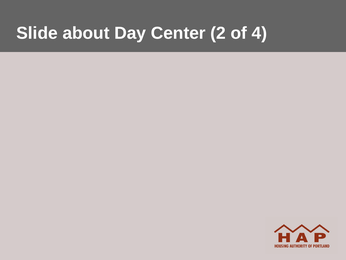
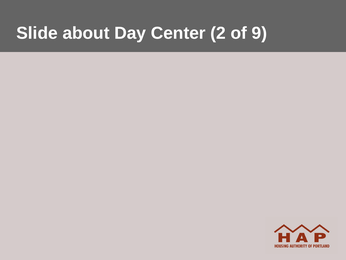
4: 4 -> 9 (259, 33)
